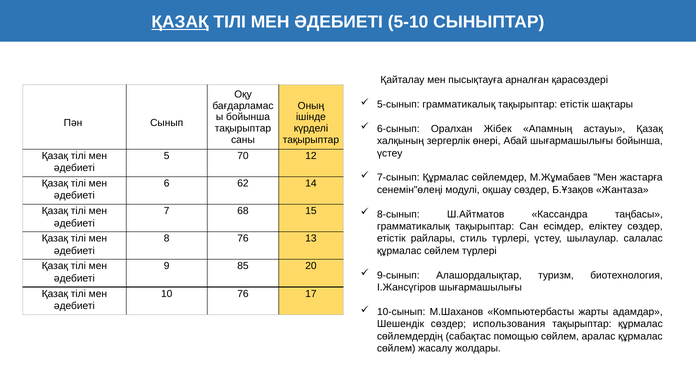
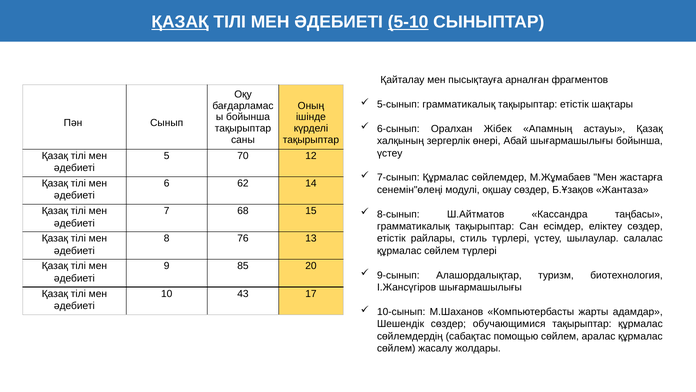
5-10 underline: none -> present (408, 22)
қарасөздері: қарасөздері -> фрагментов (580, 80)
10 76: 76 -> 43 (243, 293)
использования: использования -> обучающимися (509, 324)
